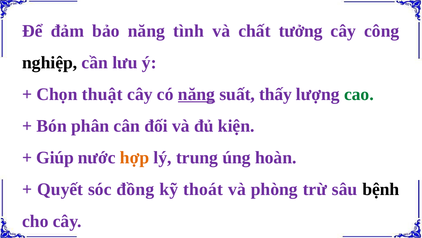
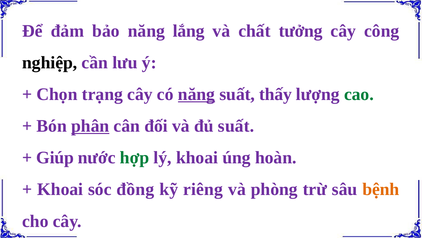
tình: tình -> lắng (189, 31)
thuật: thuật -> trạng (102, 94)
phân underline: none -> present (90, 126)
đủ kiện: kiện -> suất (236, 126)
hợp colour: orange -> green (135, 157)
lý trung: trung -> khoai (197, 157)
Quyết: Quyết -> Khoai (60, 189)
thoát: thoát -> riêng (203, 189)
bệnh colour: black -> orange (381, 189)
